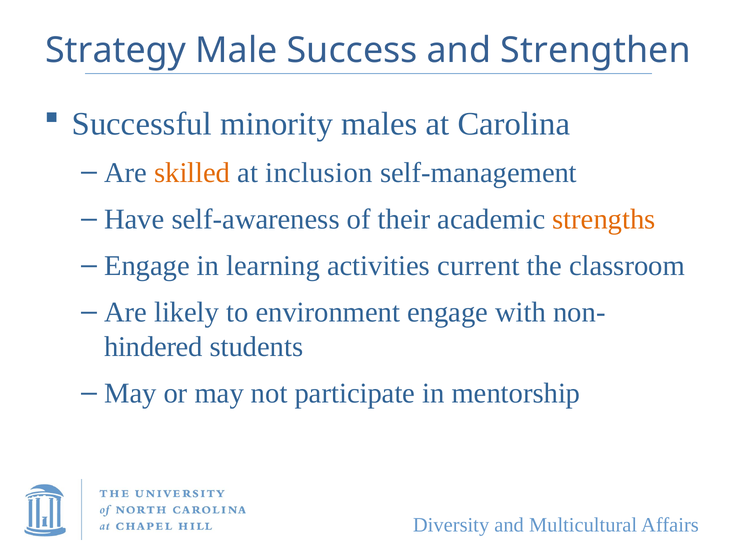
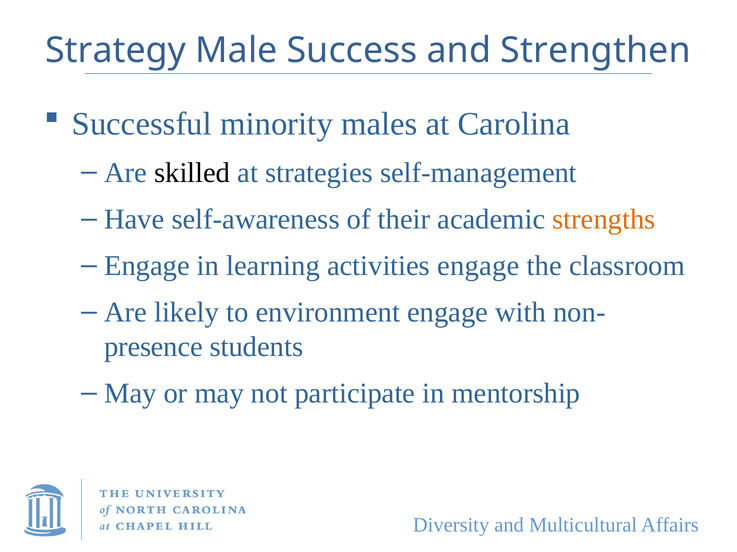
skilled colour: orange -> black (192, 173)
inclusion: inclusion -> strategies (319, 173)
activities current: current -> engage (478, 266)
hindered: hindered -> presence (153, 347)
